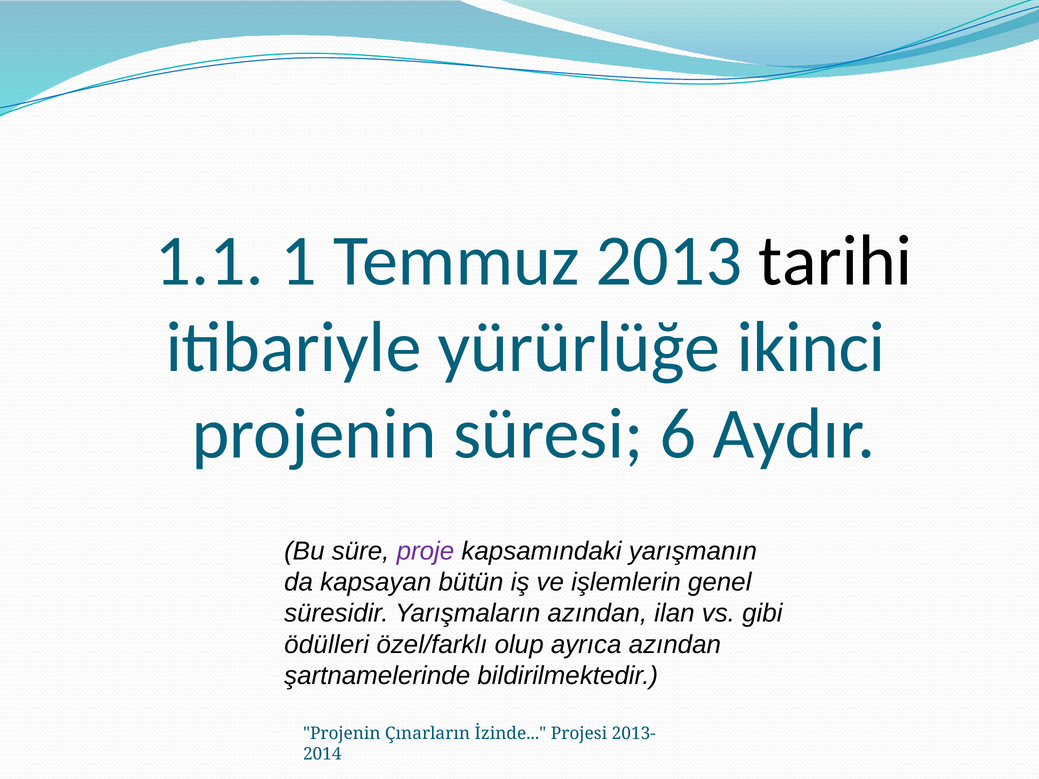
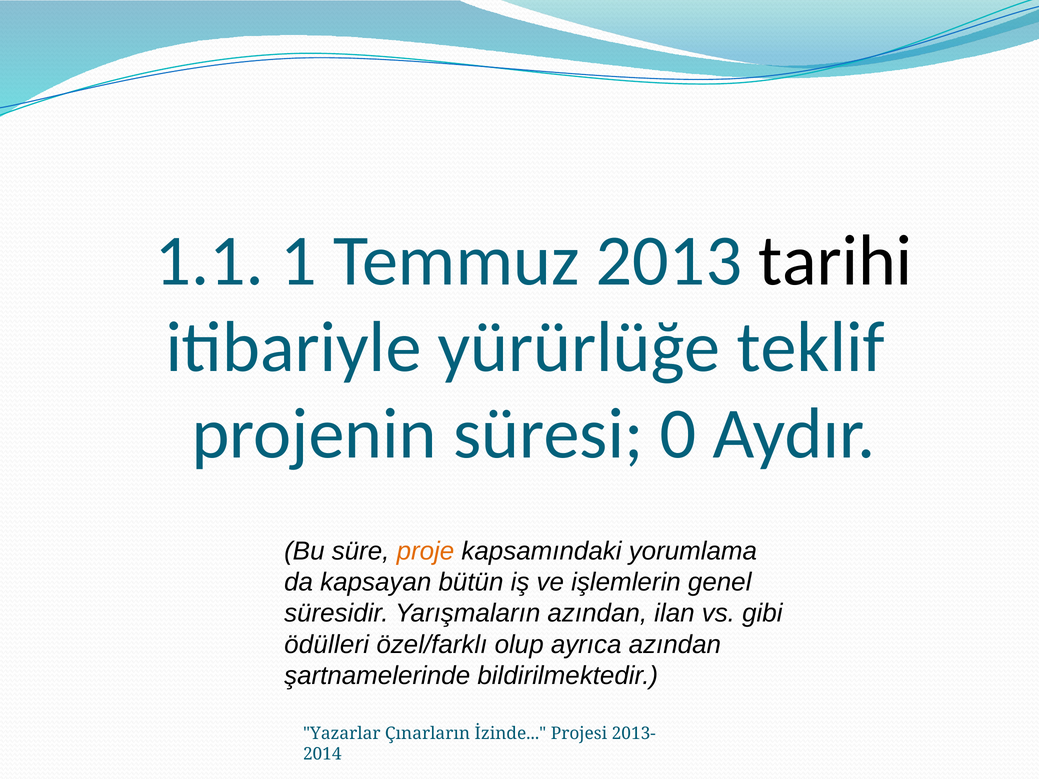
ikinci: ikinci -> teklif (811, 348)
6: 6 -> 0 (678, 434)
proje colour: purple -> orange (425, 551)
yarışmanın: yarışmanın -> yorumlama (693, 551)
Projenin: Projenin -> Yazarlar (342, 734)
